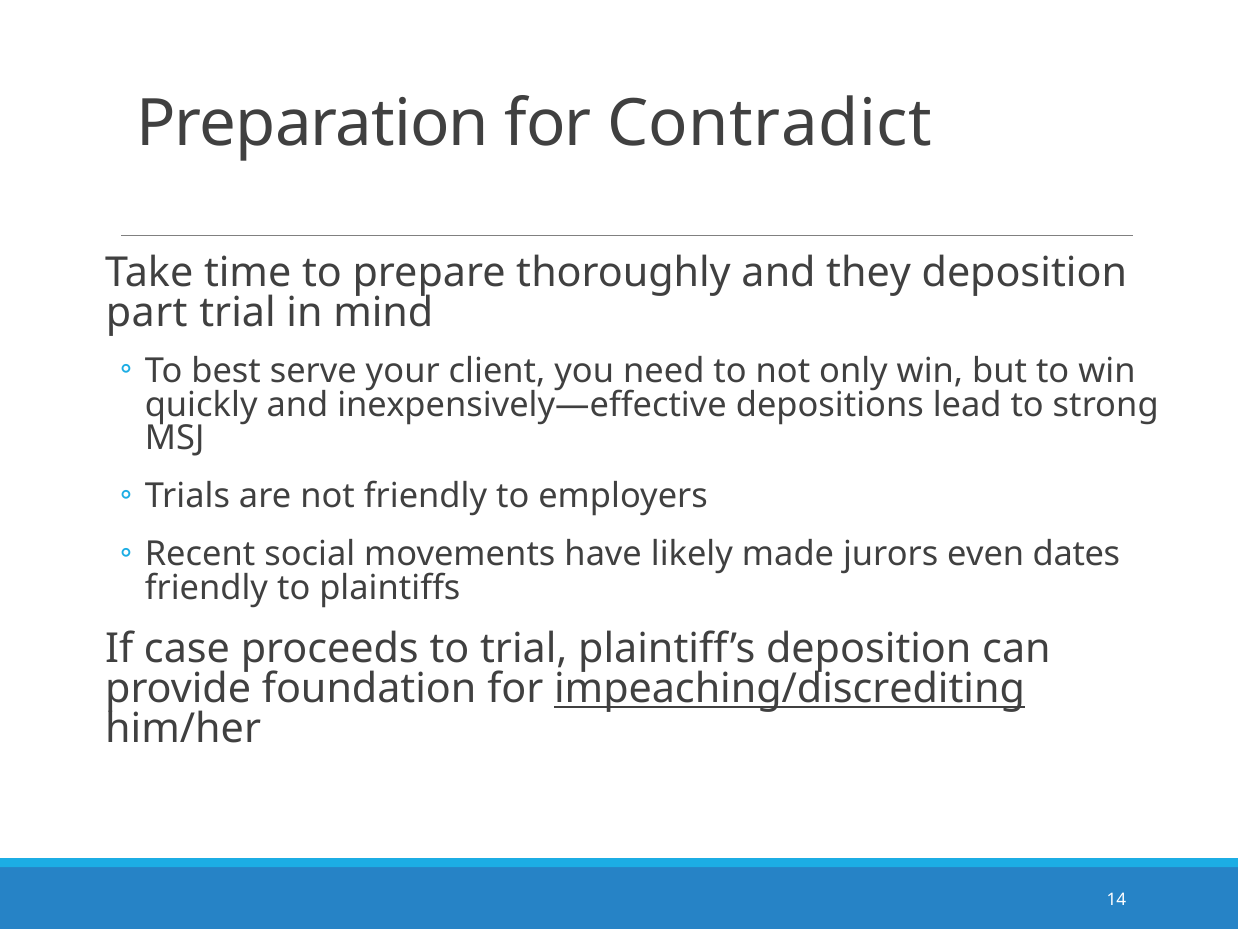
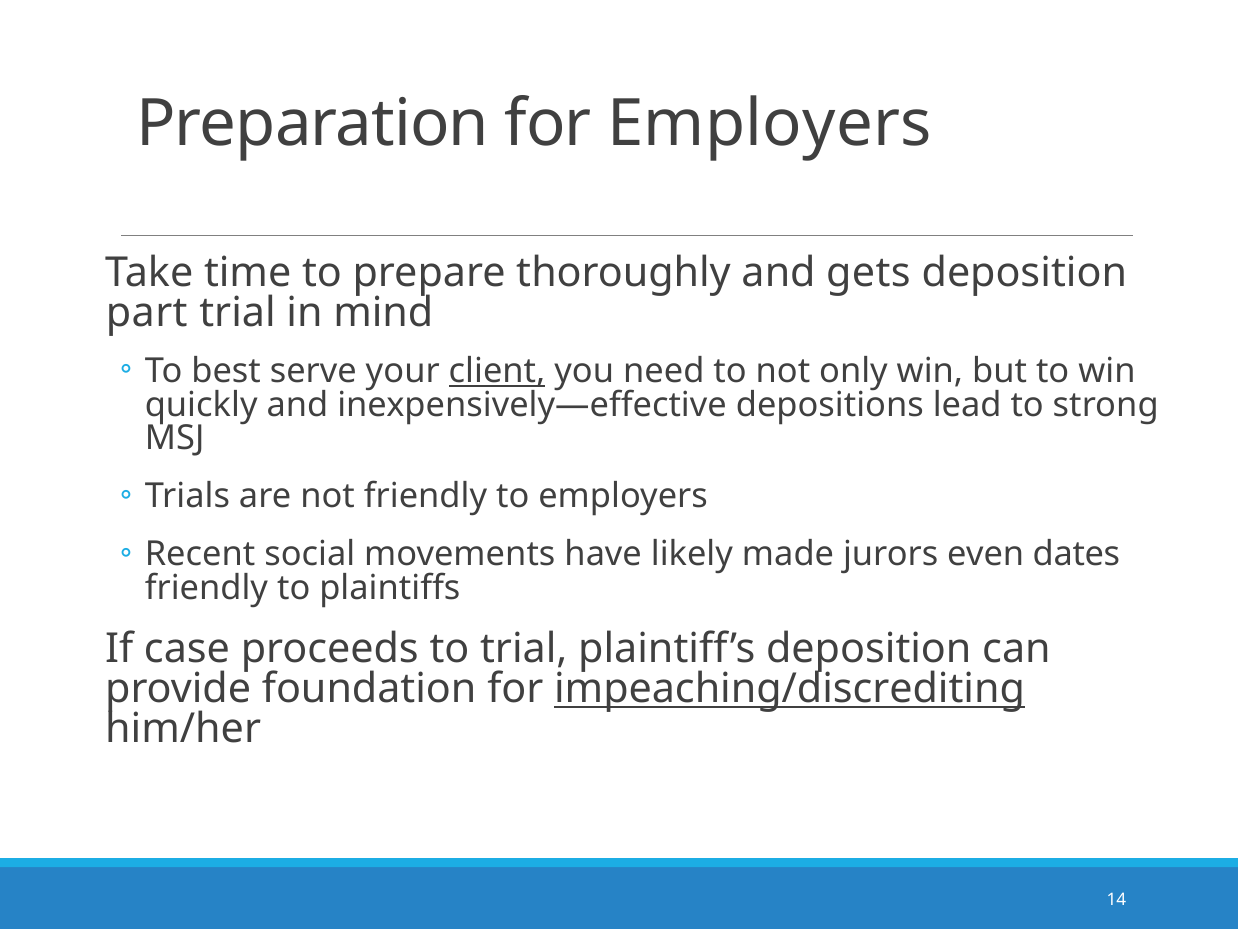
for Contradict: Contradict -> Employers (770, 124)
they: they -> gets (868, 272)
client underline: none -> present (497, 371)
